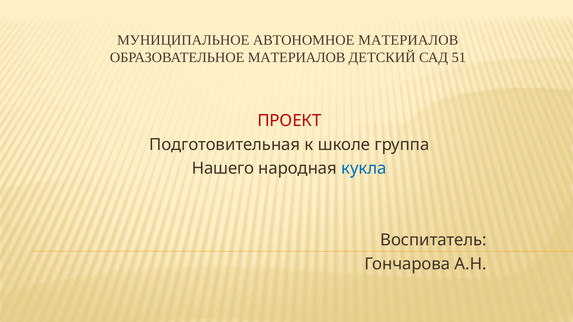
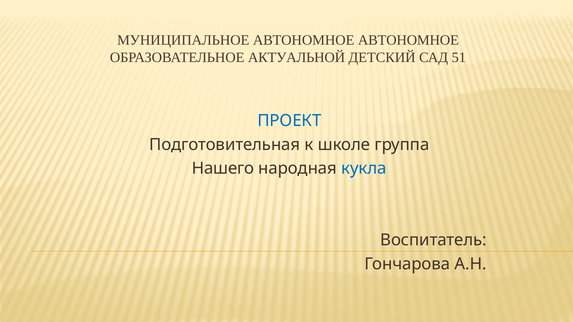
АВТОНОМНОЕ МАТЕРИАЛОВ: МАТЕРИАЛОВ -> АВТОНОМНОЕ (408, 40)
ОБРАЗОВАТЕЛЬНОЕ МАТЕРИАЛОВ: МАТЕРИАЛОВ -> АКТУАЛЬНОЙ (297, 57)
ПРОЕКТ colour: red -> blue (289, 121)
